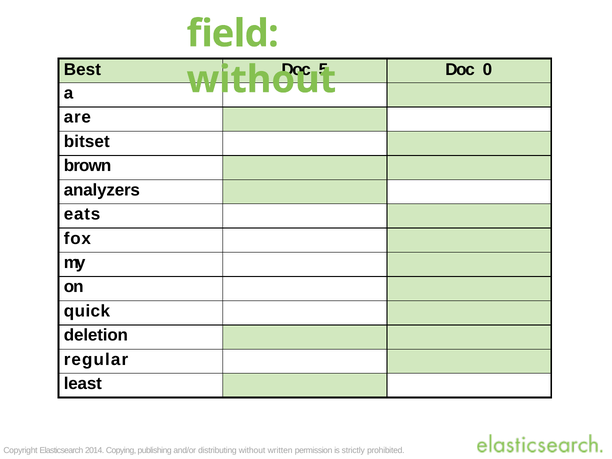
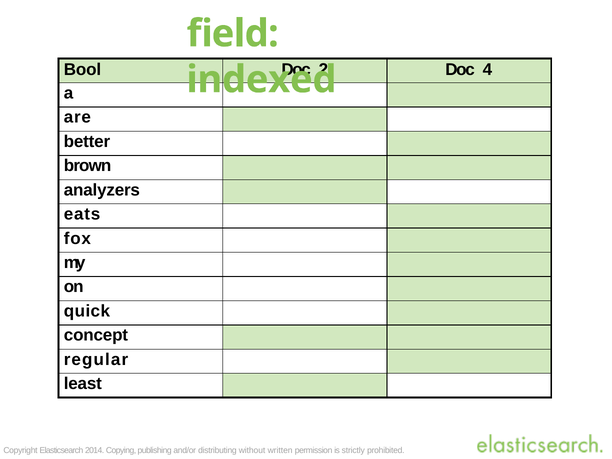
Best: Best -> Bool (83, 69)
5: 5 -> 2 (323, 69)
0: 0 -> 4 (487, 69)
without: without -> indexed (261, 80)
bitset: bitset -> better (87, 142)
deletion: deletion -> concept (96, 335)
